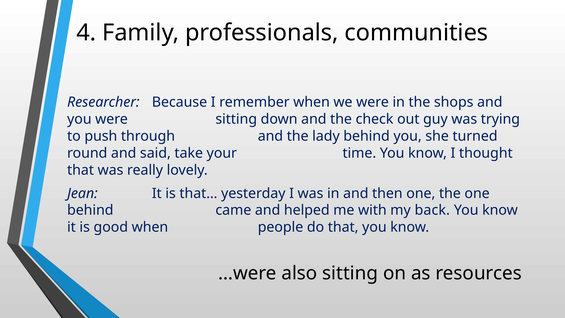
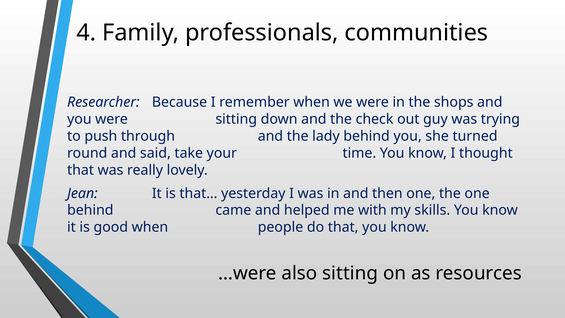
back: back -> skills (432, 210)
